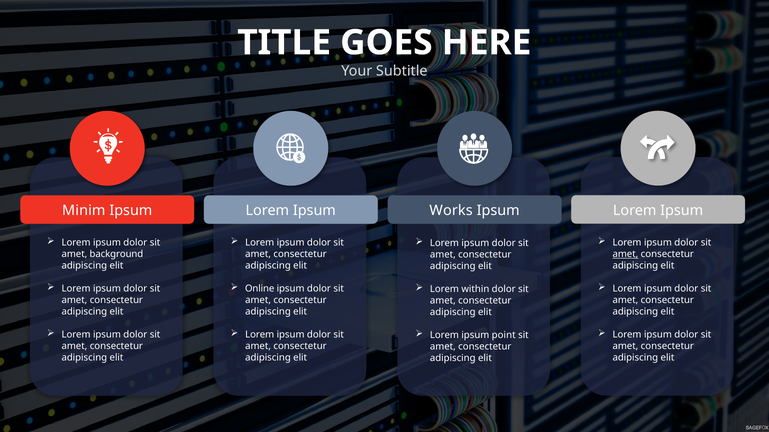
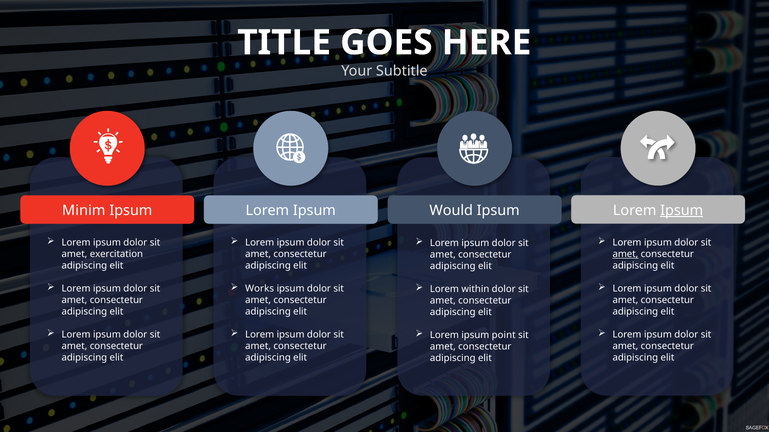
Works: Works -> Would (451, 211)
Ipsum underline: none -> present (682, 211)
background: background -> exercitation (116, 254)
Online: Online -> Works (260, 289)
